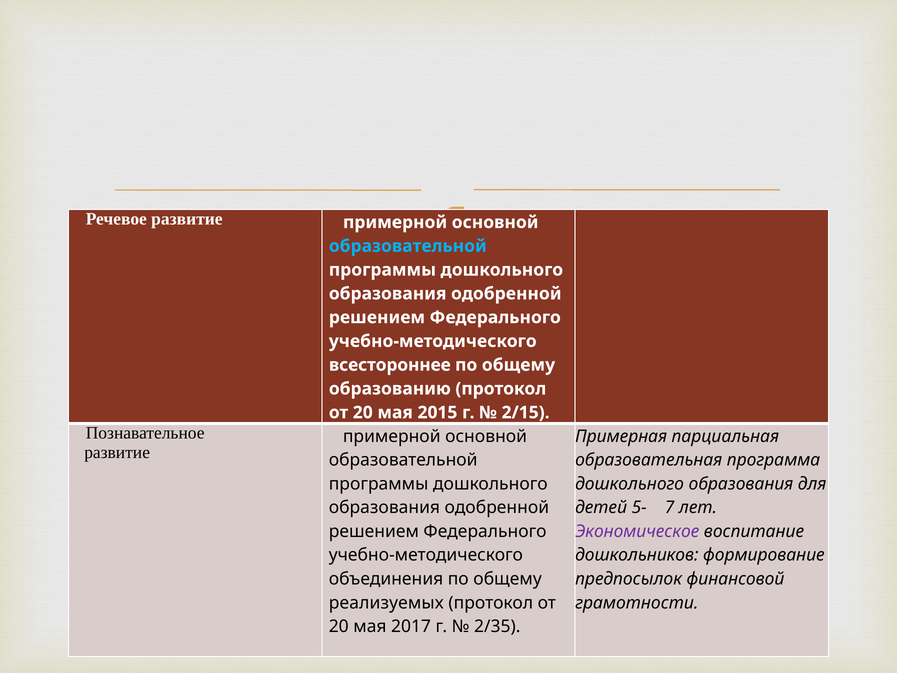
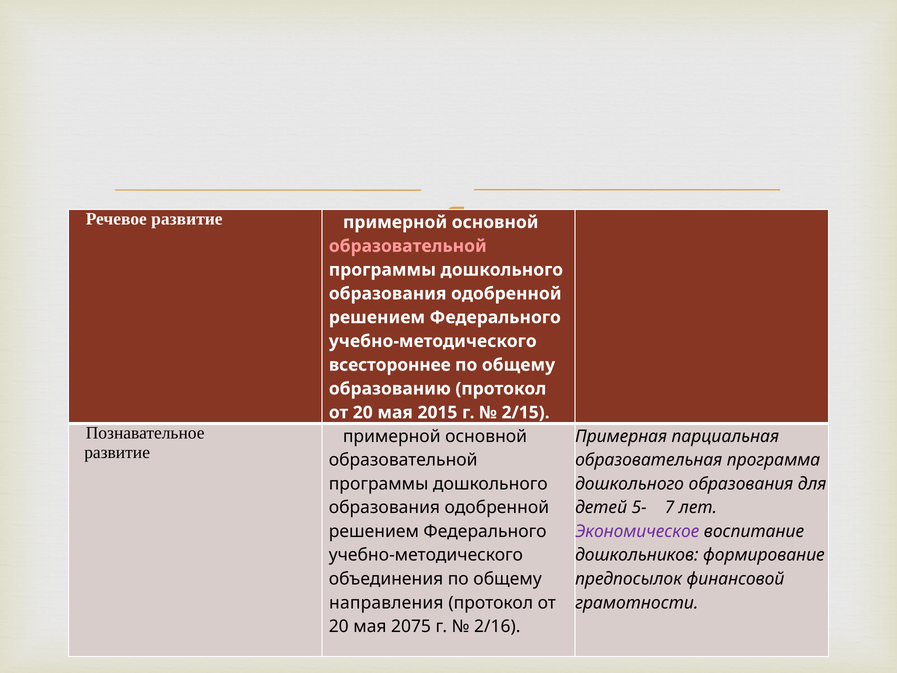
образовательной colour: light blue -> pink (408, 246)
реализуемых: реализуемых -> направления (386, 603)
2017: 2017 -> 2075 (411, 626)
2/35: 2/35 -> 2/16 (497, 626)
